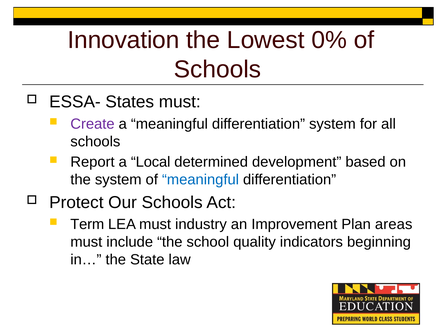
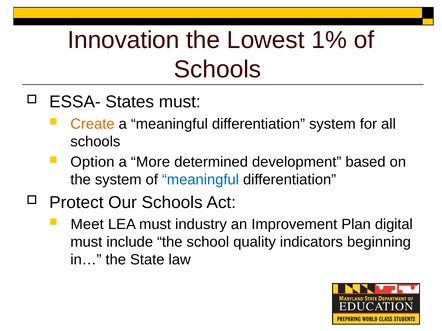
0%: 0% -> 1% (329, 40)
Create colour: purple -> orange (93, 124)
Report: Report -> Option (92, 162)
Local: Local -> More (151, 162)
Term: Term -> Meet (87, 225)
areas: areas -> digital (394, 225)
